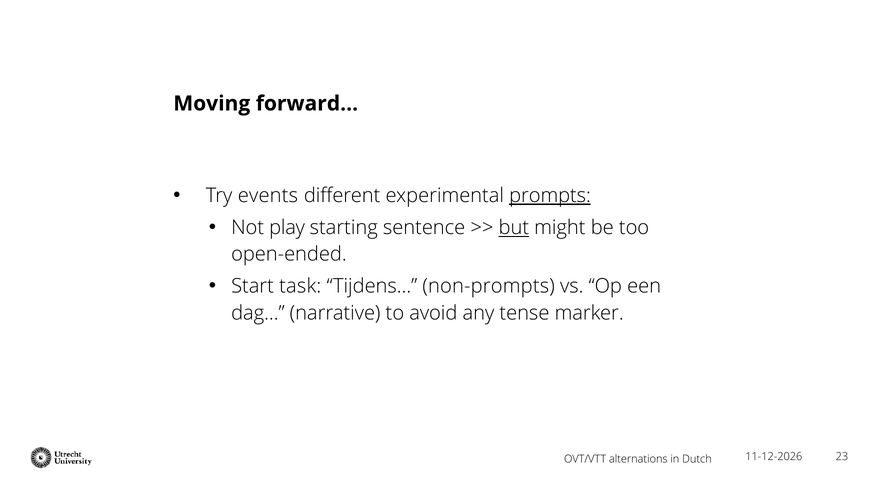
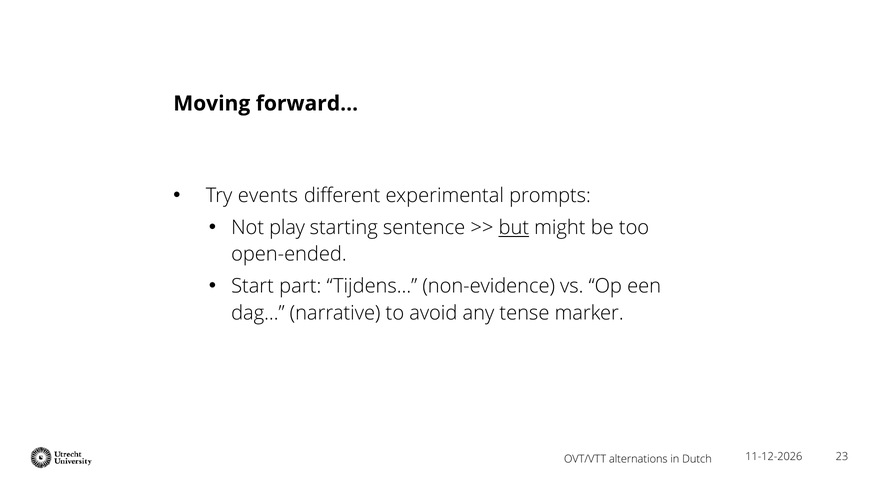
prompts underline: present -> none (550, 196)
task: task -> part (300, 286)
non-prompts: non-prompts -> non-evidence (489, 286)
